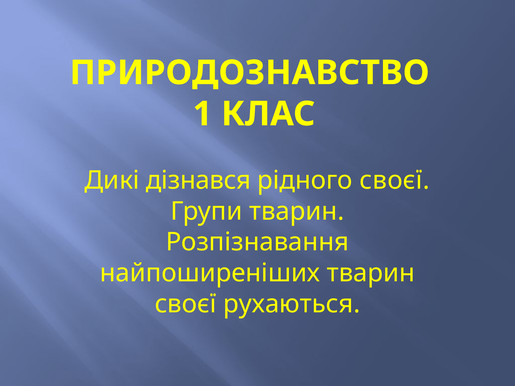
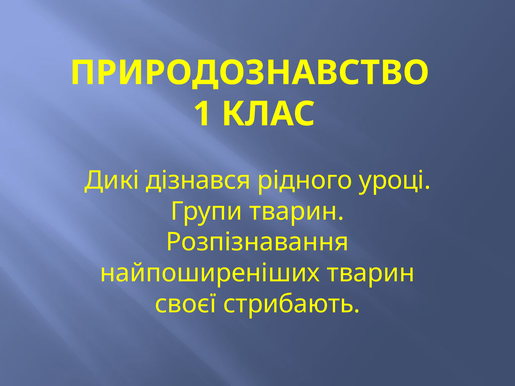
рідного своєї: своєї -> уроці (395, 180)
рухаються: рухаються -> стрибають (292, 304)
